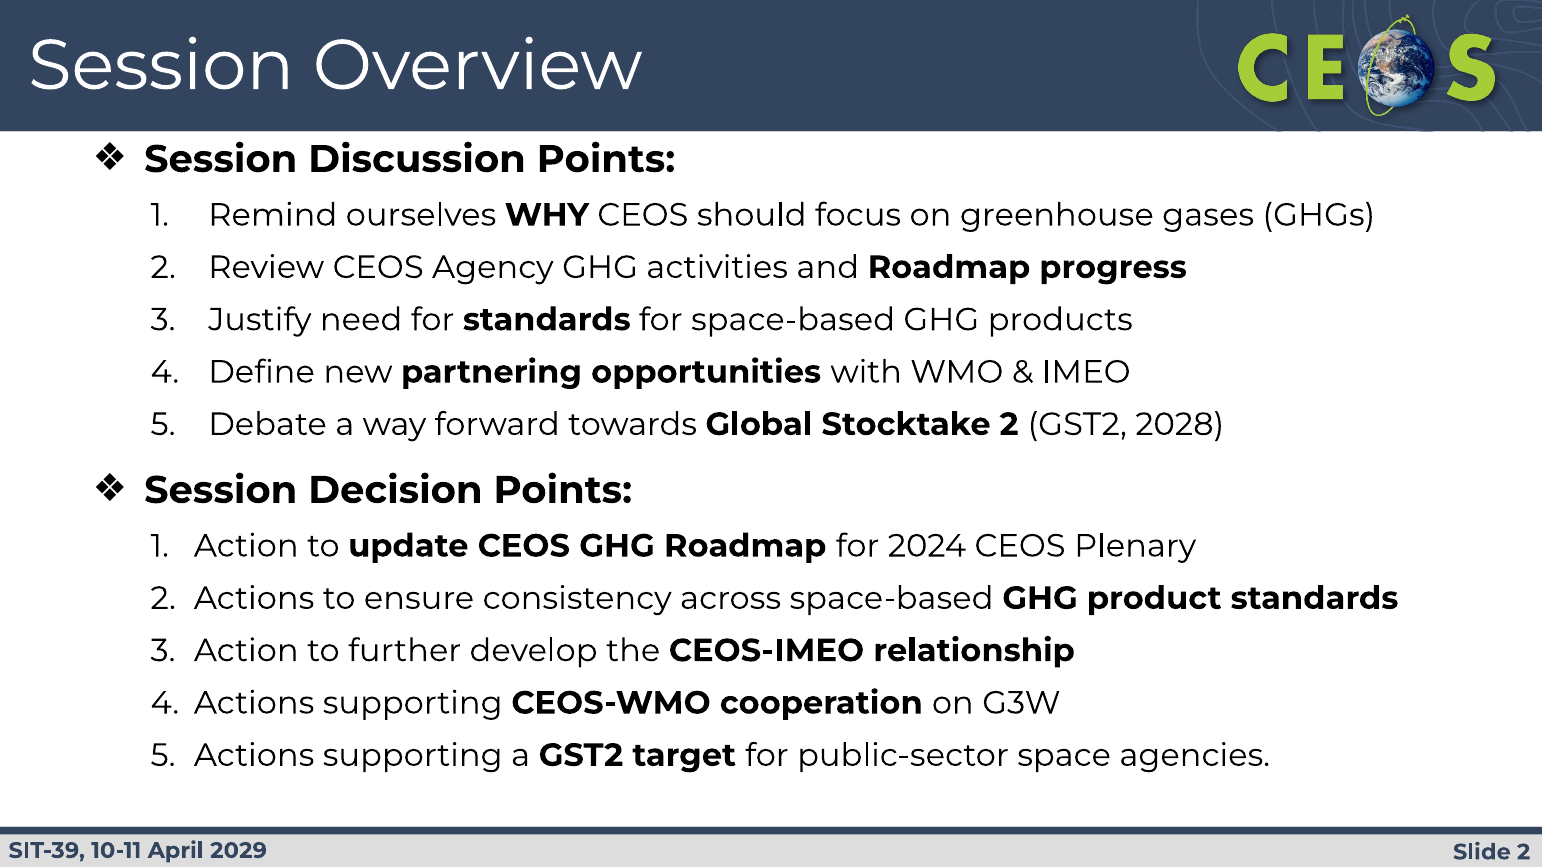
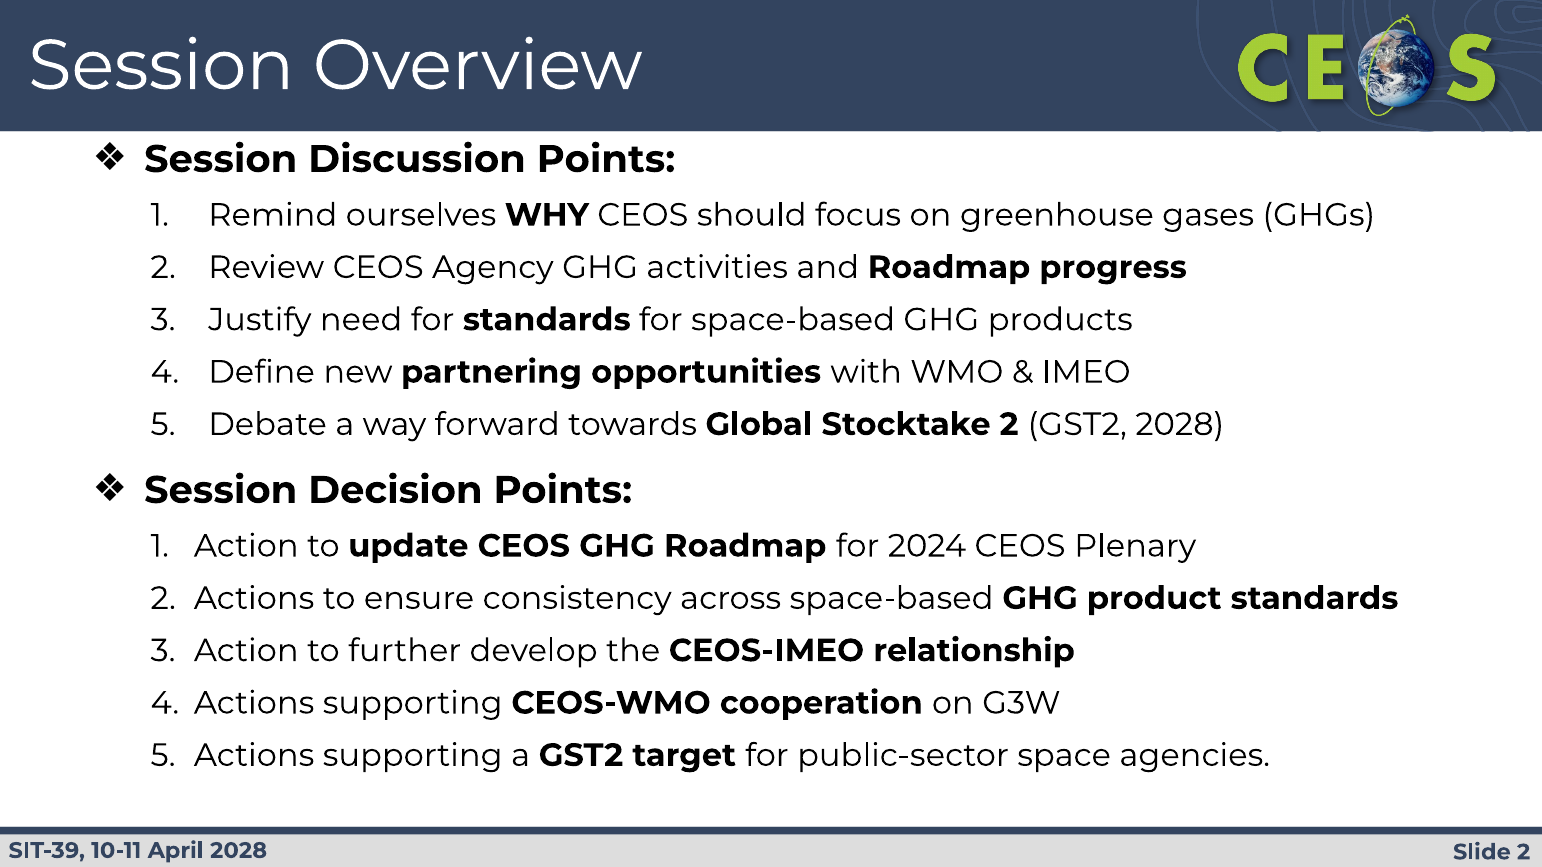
2029: 2029 -> 2028 (239, 851)
